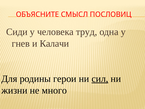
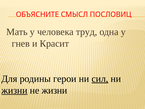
Сиди: Сиди -> Мать (17, 32)
Калачи: Калачи -> Красит (54, 43)
жизни underline: none -> present (14, 90)
не много: много -> жизни (54, 90)
